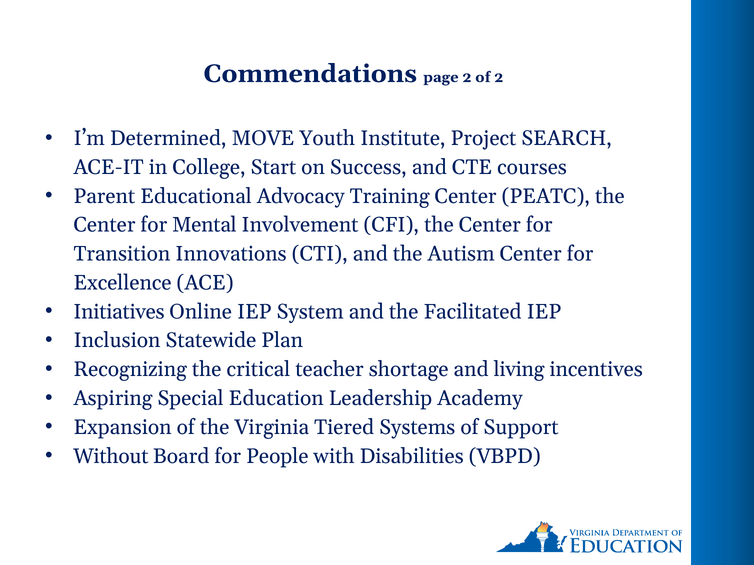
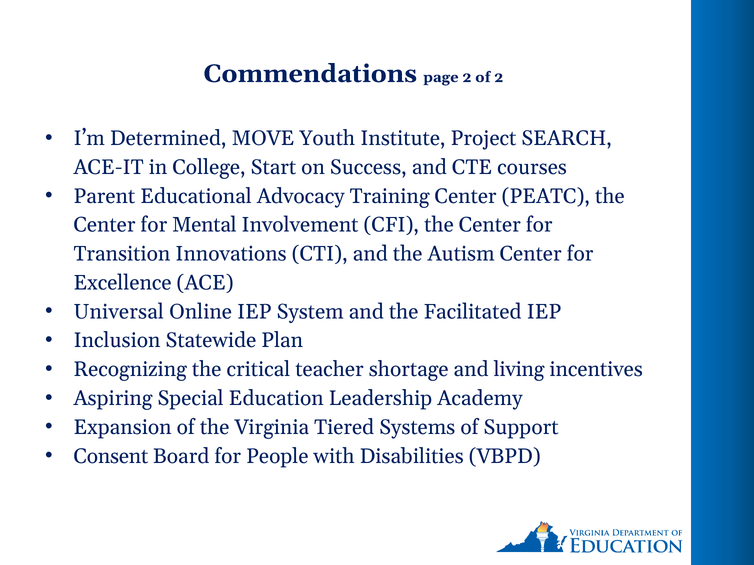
Initiatives: Initiatives -> Universal (119, 312)
Without: Without -> Consent (111, 457)
